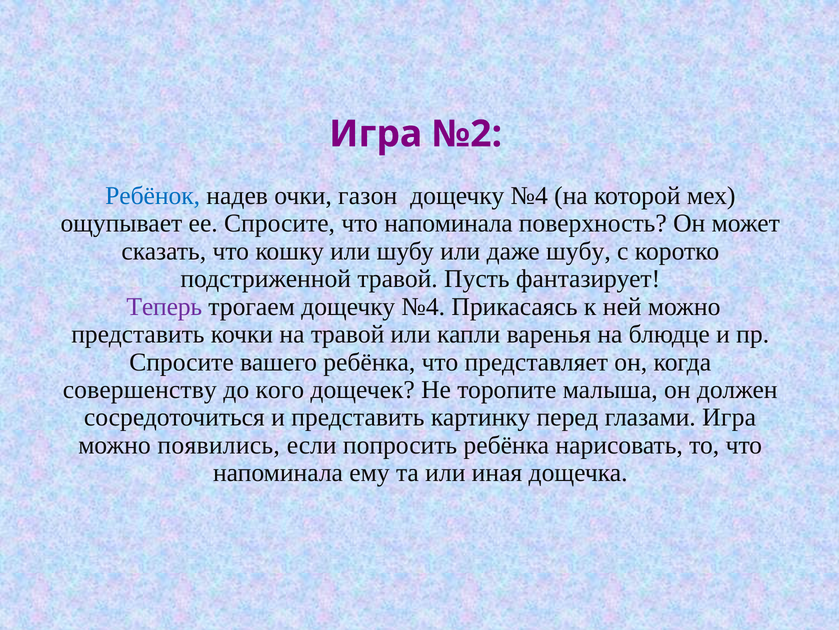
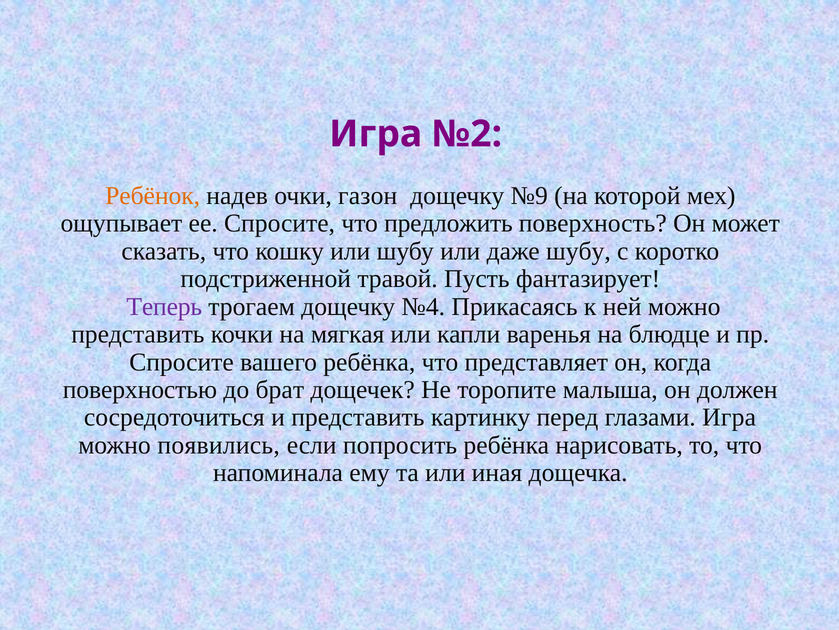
Ребёнок colour: blue -> orange (153, 196)
№4: №4 -> №9 (529, 196)
Спросите что напоминала: напоминала -> предложить (448, 223)
на травой: травой -> мягкая (348, 334)
совершенству: совершенству -> поверхностью (140, 389)
кого: кого -> брат (280, 389)
